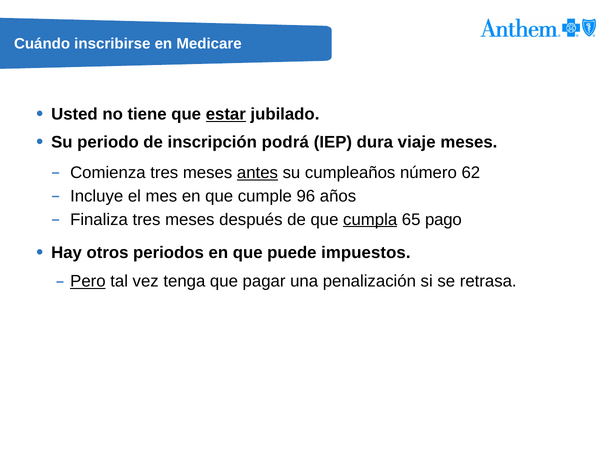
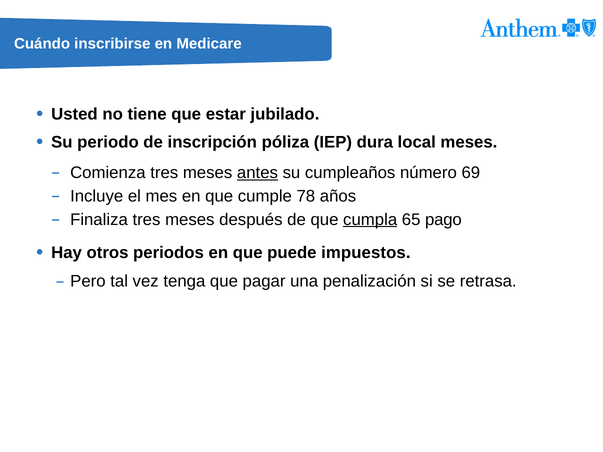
estar underline: present -> none (226, 114)
podrá: podrá -> póliza (285, 142)
viaje: viaje -> local (417, 142)
62: 62 -> 69 (471, 173)
96: 96 -> 78 (306, 196)
Pero underline: present -> none (88, 281)
